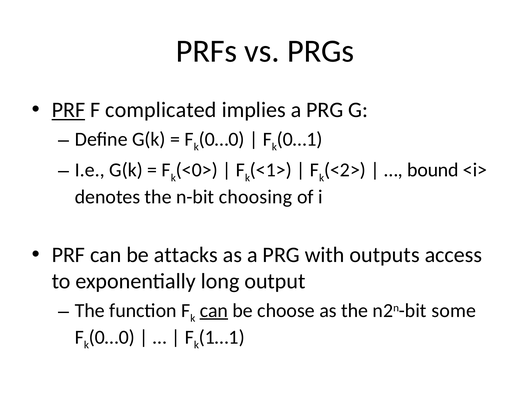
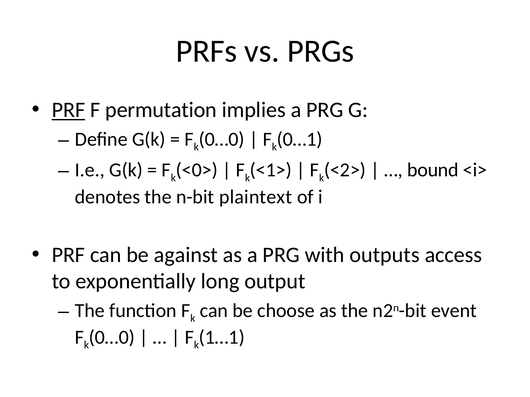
complicated: complicated -> permutation (161, 110)
choosing: choosing -> plaintext (256, 197)
attacks: attacks -> against (186, 255)
can underline: present -> none (214, 311)
some: some -> event (454, 311)
